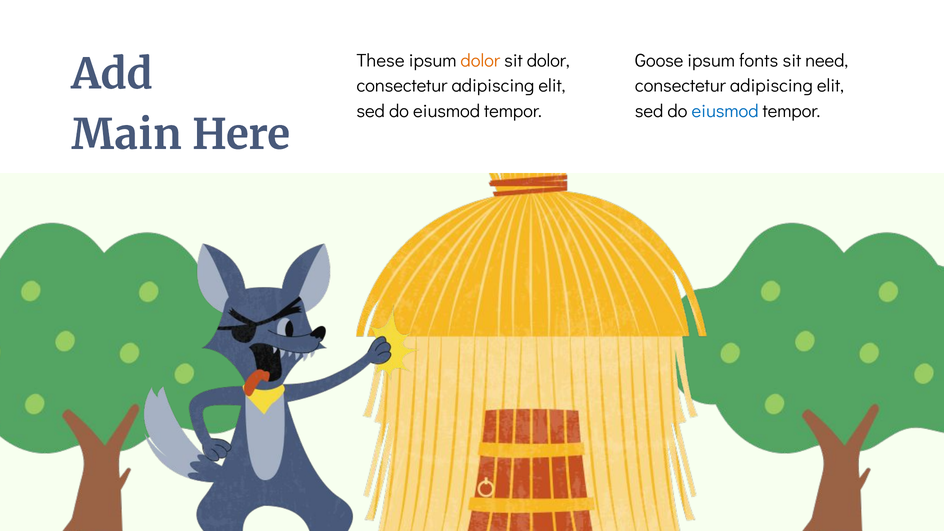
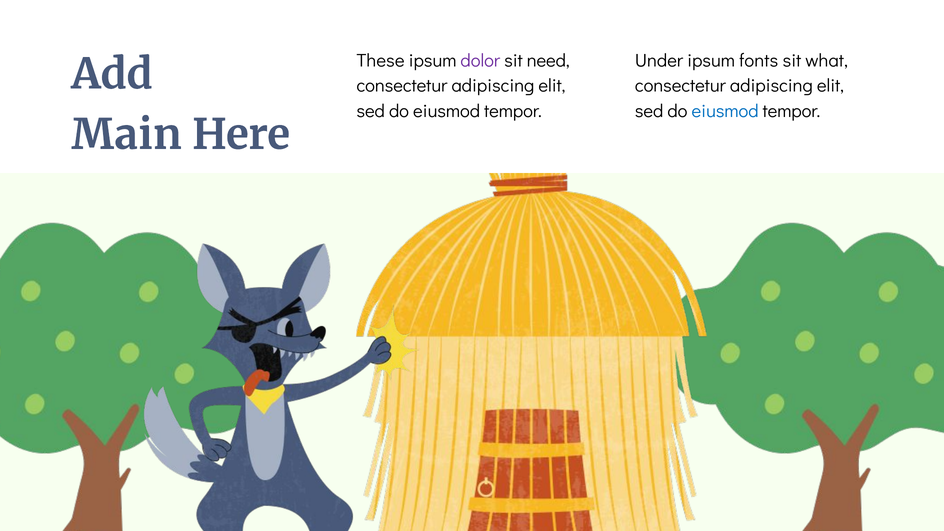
dolor colour: orange -> purple (480, 60)
sit dolor: dolor -> need (548, 60)
Goose: Goose -> Under (659, 60)
need: need -> what (827, 60)
